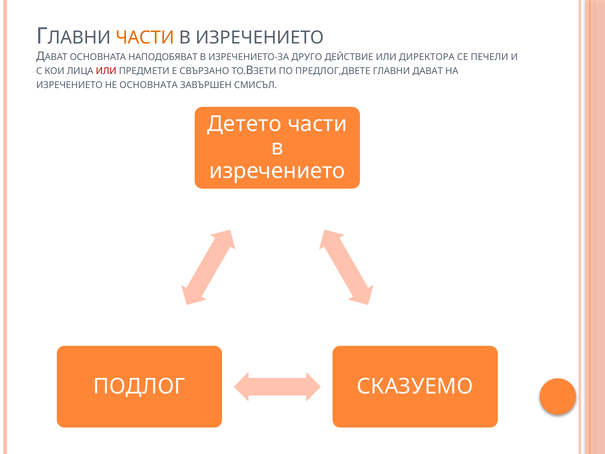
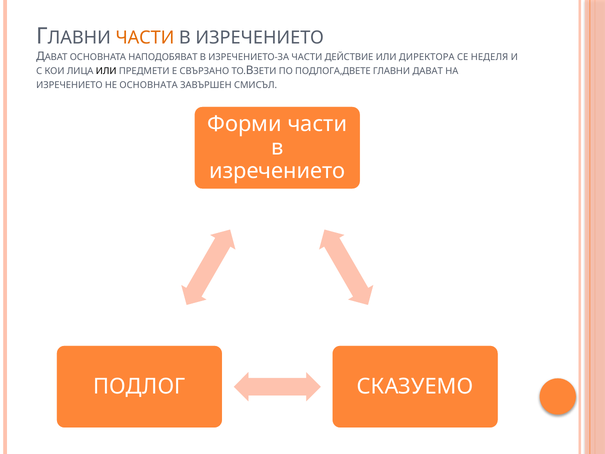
ИЗРЕЧЕНИЕТО-ЗА ДРУГО: ДРУГО -> ЧАСТИ (307, 57)
ПЕЧЕЛИ: ПЕЧЕЛИ -> НЕДЕЛЯ (490, 57)
ИЛИ colour: red -> black (106, 71)
ПРЕДЛОГ,ДВЕТЕ: ПРЕДЛОГ,ДВЕТЕ -> ПОДЛОГА,ДВЕТЕ (333, 71)
Детето: Детето -> Форми (245, 124)
